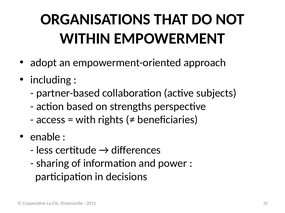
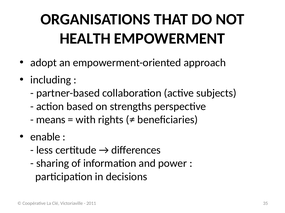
WITHIN: WITHIN -> HEALTH (85, 39)
access: access -> means (51, 120)
